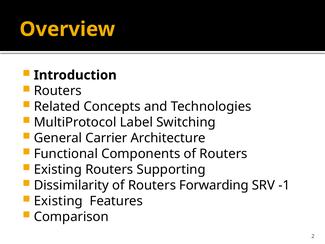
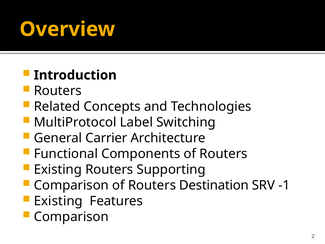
Dissimilarity: Dissimilarity -> Comparison (71, 185)
Forwarding: Forwarding -> Destination (214, 185)
